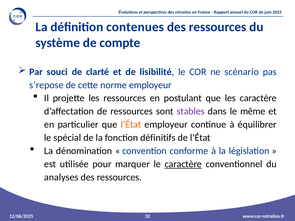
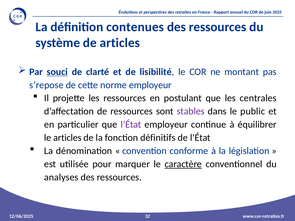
de compte: compte -> articles (120, 43)
souci underline: none -> present (57, 72)
scénario: scénario -> montant (242, 72)
les caractère: caractère -> centrales (258, 98)
même: même -> public (253, 111)
l’État colour: orange -> purple (131, 125)
le spécial: spécial -> articles (67, 138)
